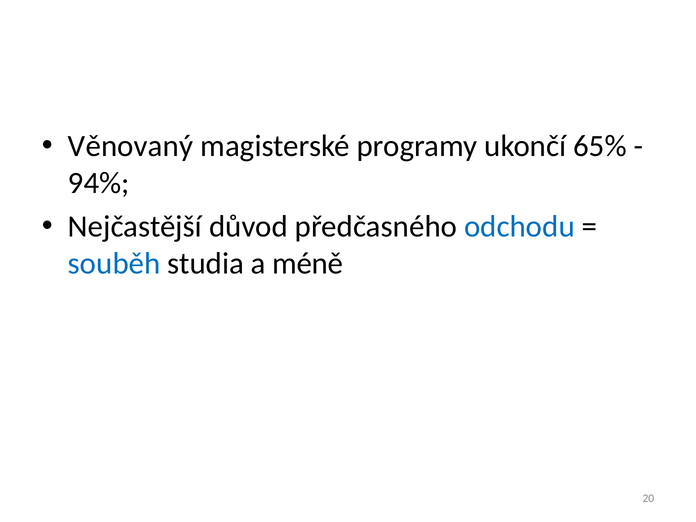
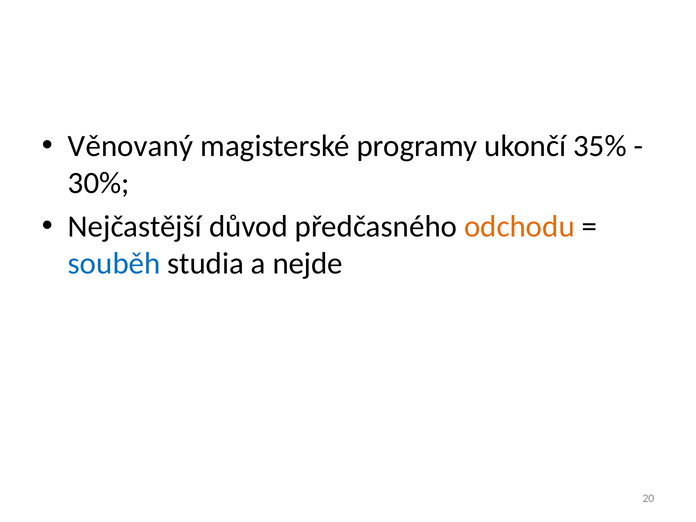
65%: 65% -> 35% (600, 146)
94%: 94% -> 30% (99, 183)
odchodu colour: blue -> orange (519, 226)
méně: méně -> nejde (308, 264)
